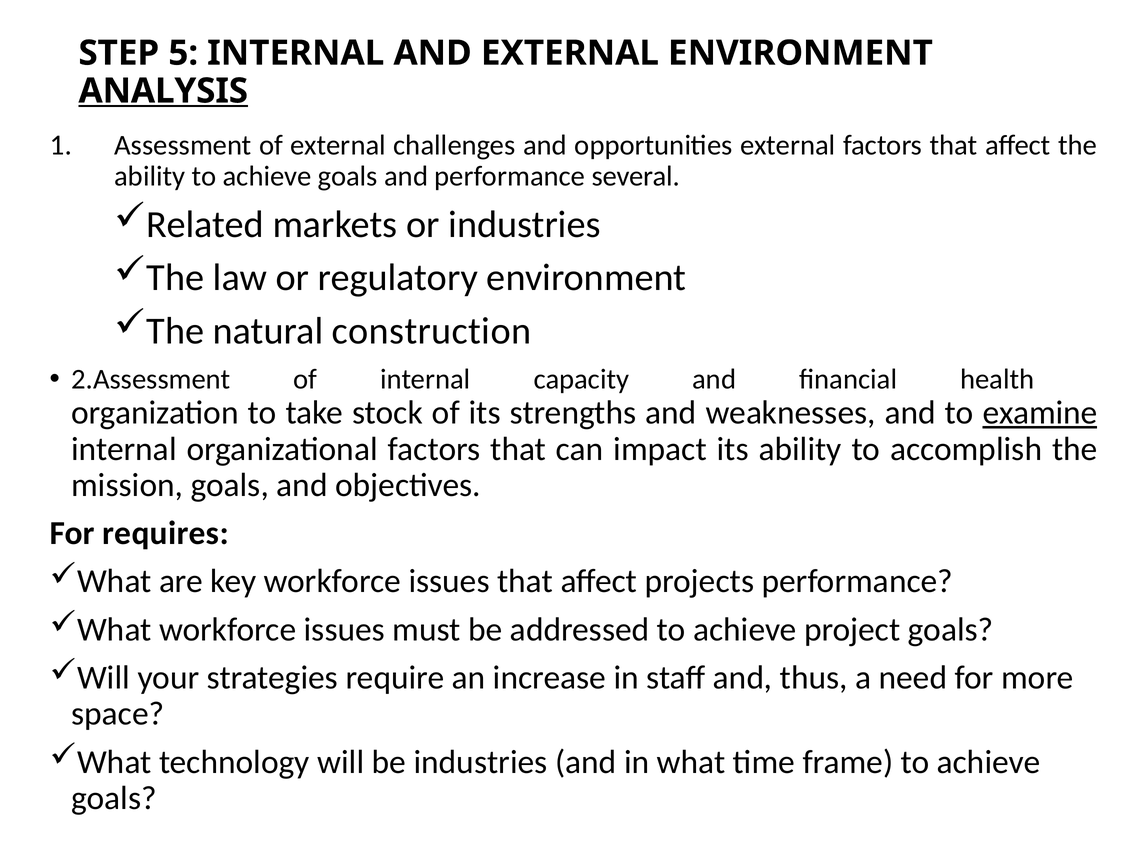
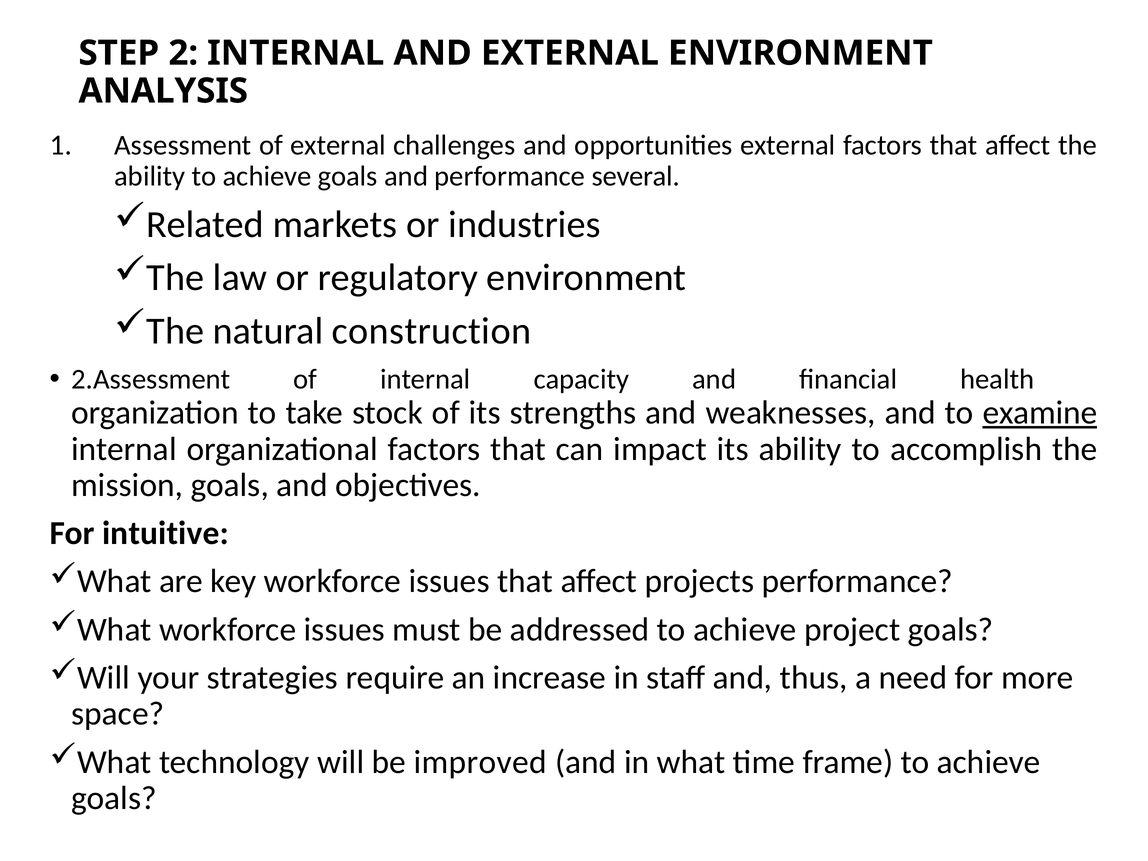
5: 5 -> 2 (183, 53)
ANALYSIS underline: present -> none (163, 91)
requires: requires -> intuitive (166, 533)
be industries: industries -> improved (480, 762)
